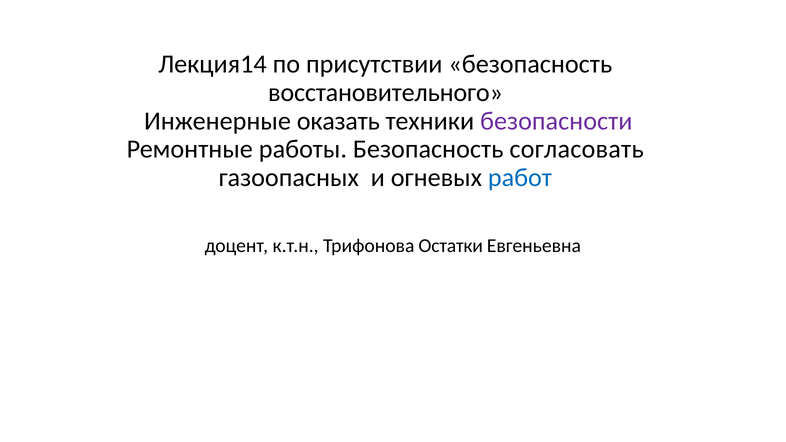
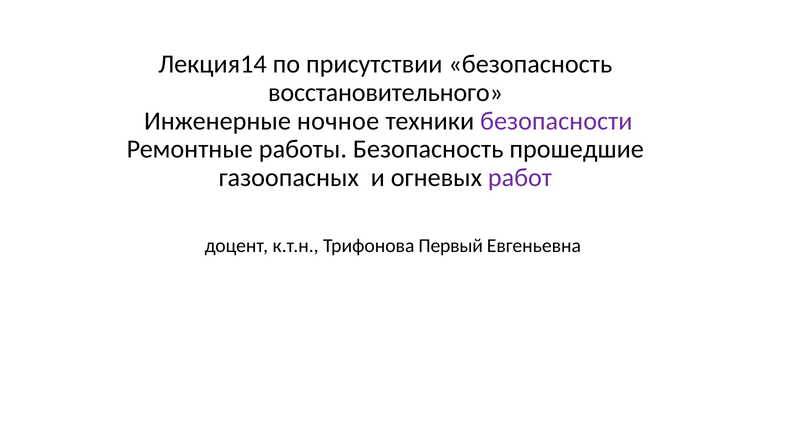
оказать: оказать -> ночное (338, 121)
согласовать: согласовать -> прошедшие (577, 149)
работ colour: blue -> purple (520, 178)
Остатки: Остатки -> Первый (451, 246)
